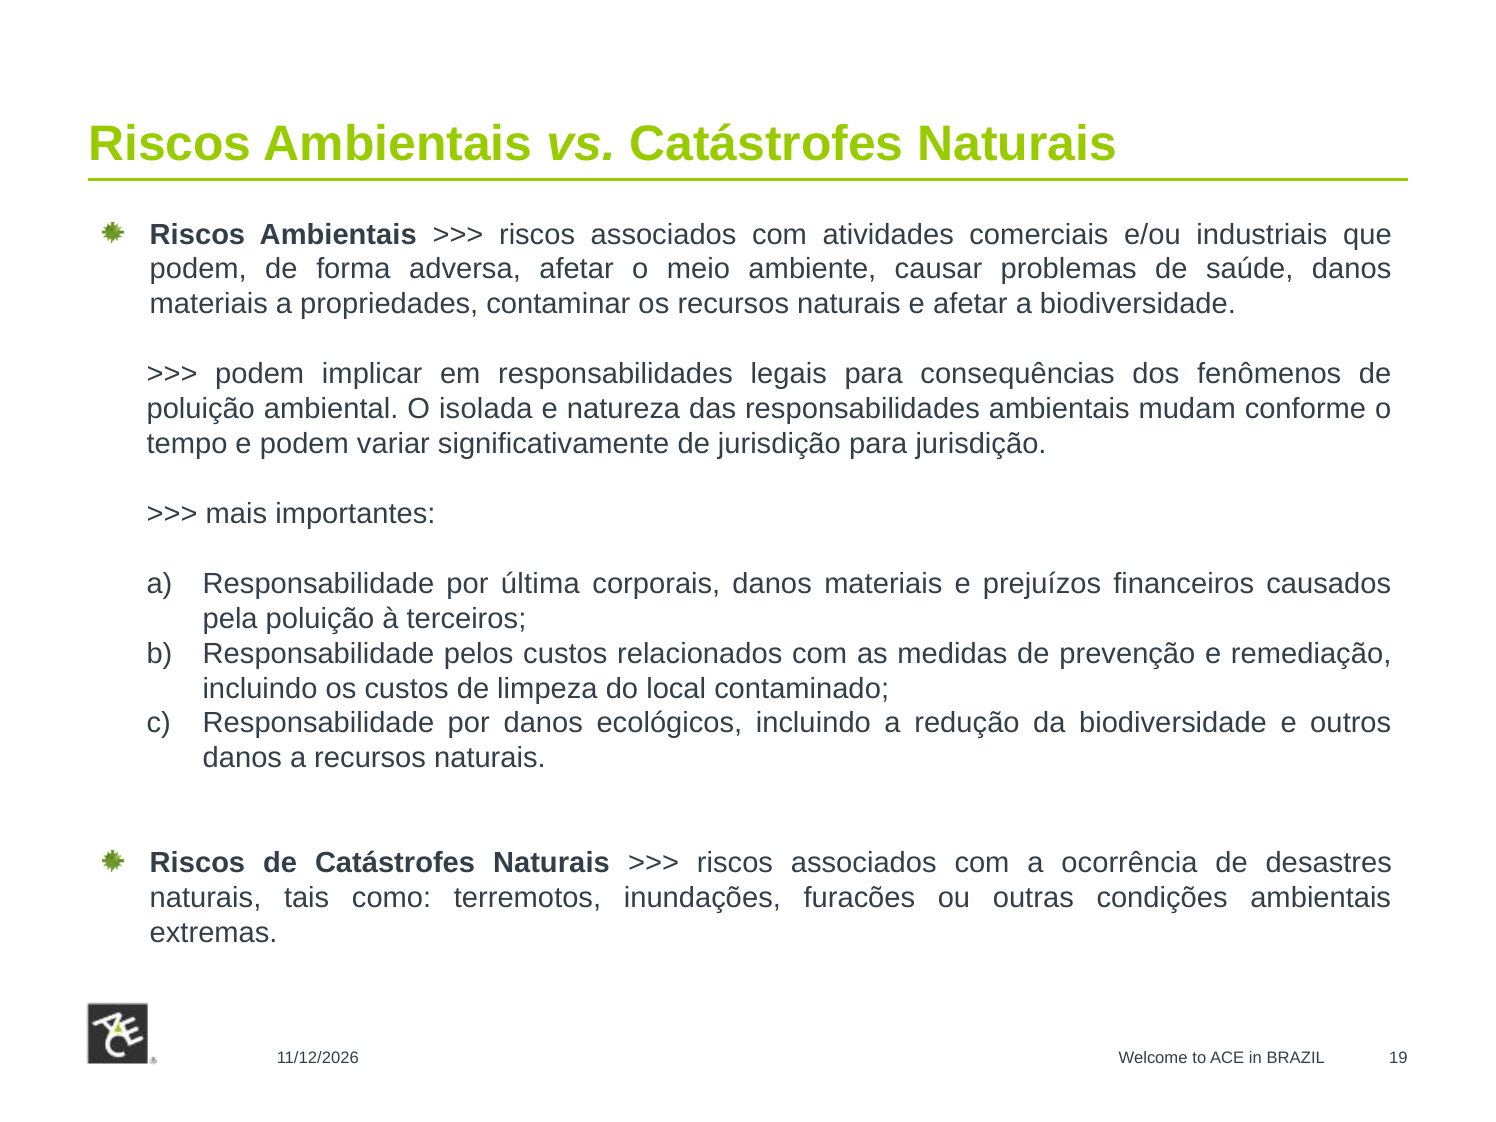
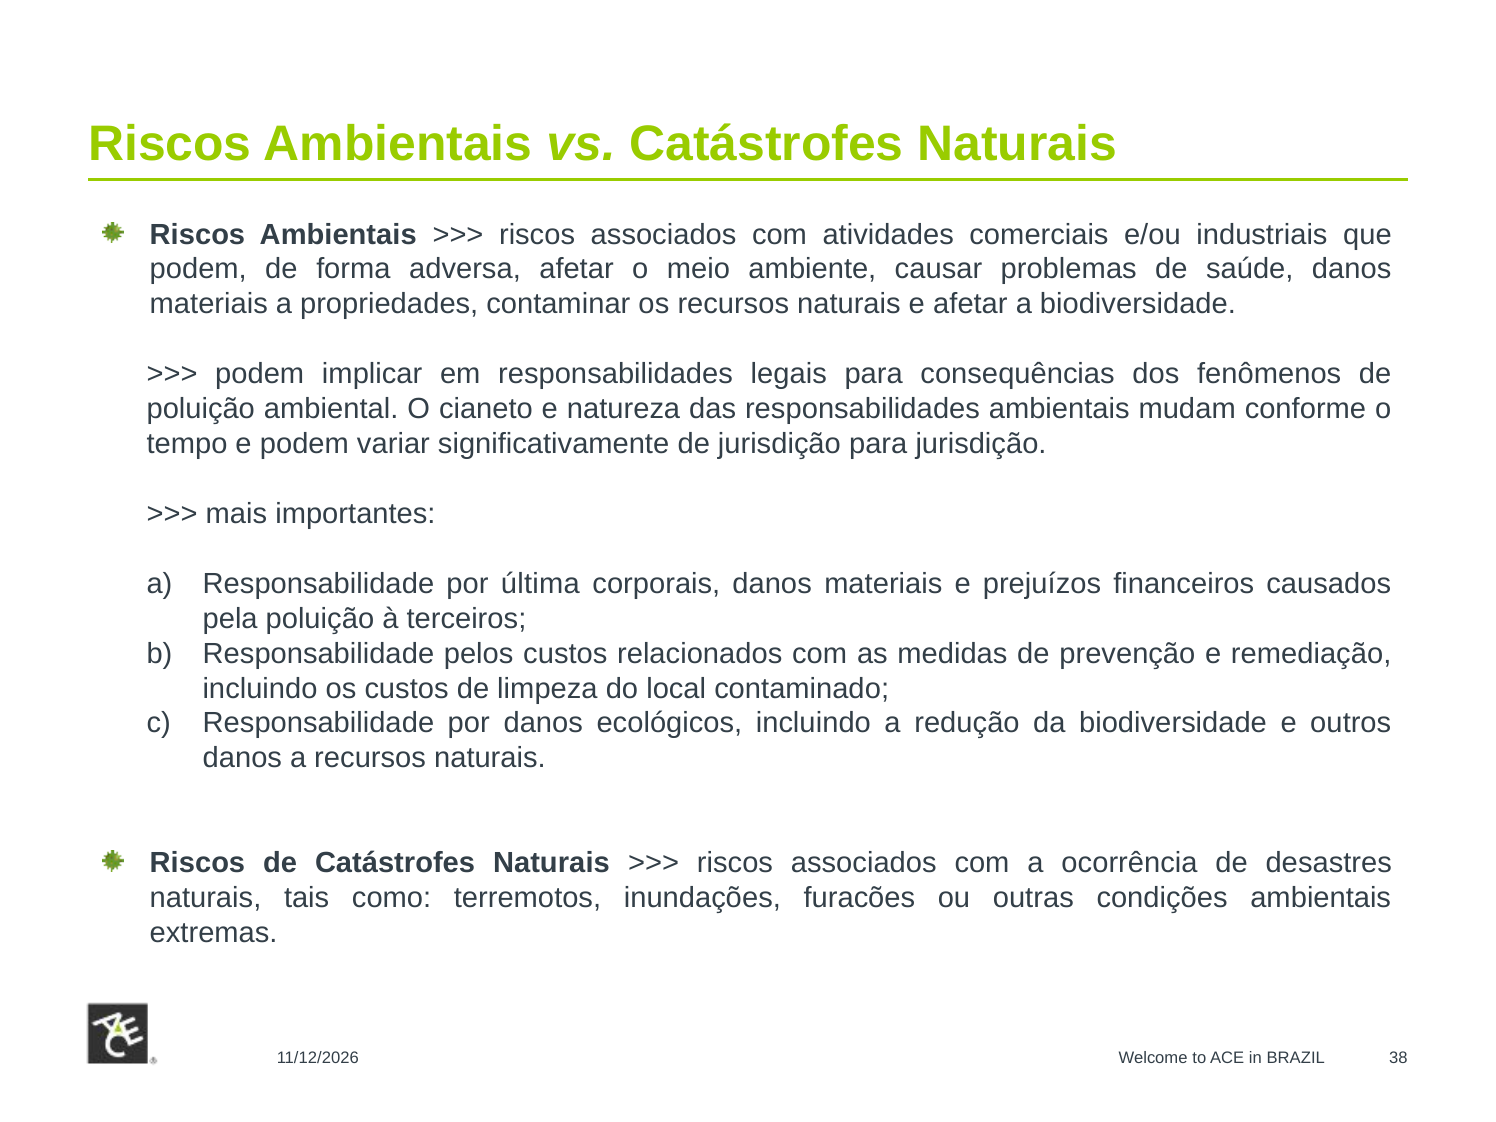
isolada: isolada -> cianeto (486, 409)
19: 19 -> 38 (1398, 1058)
